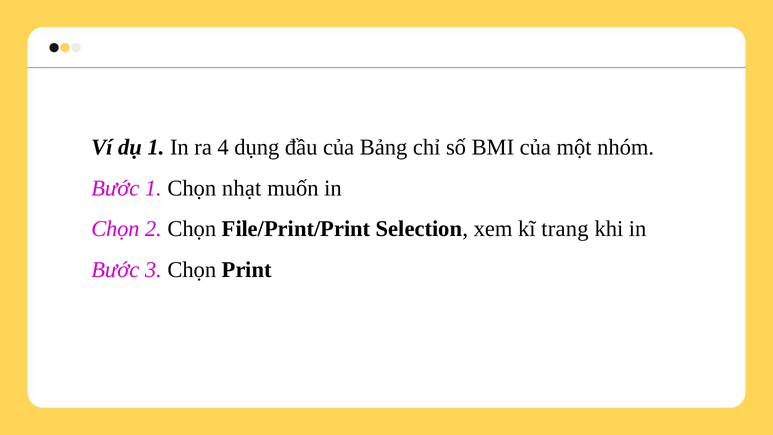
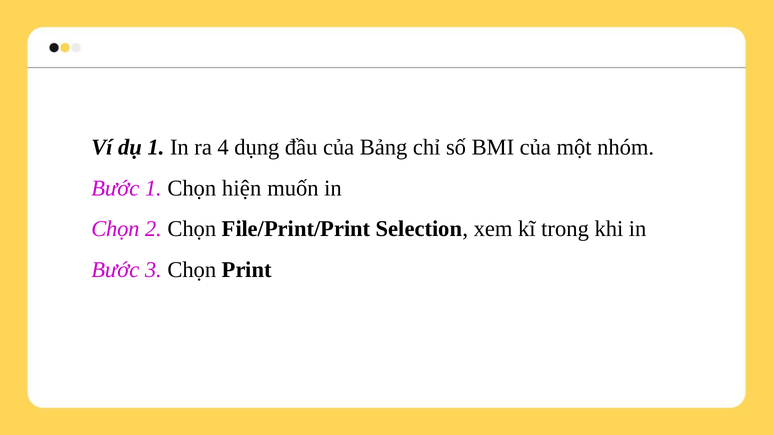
nhạt: nhạt -> hiện (242, 188)
trang: trang -> trong (565, 229)
